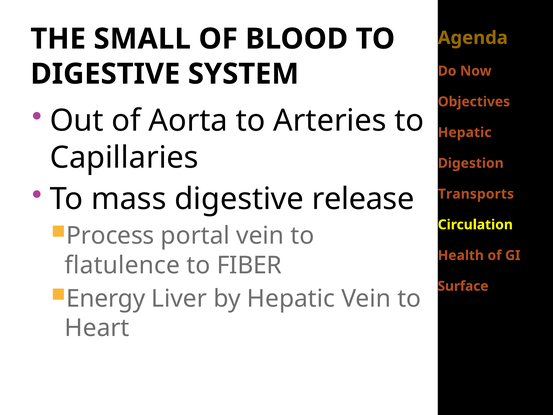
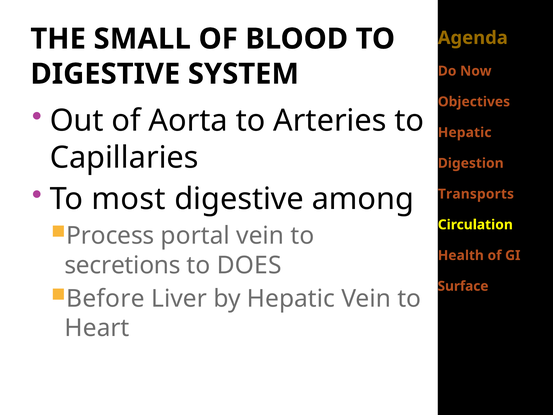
mass: mass -> most (129, 199)
release: release -> among (363, 199)
flatulence: flatulence -> secretions (123, 265)
FIBER: FIBER -> DOES (249, 265)
Energy: Energy -> Before (105, 298)
